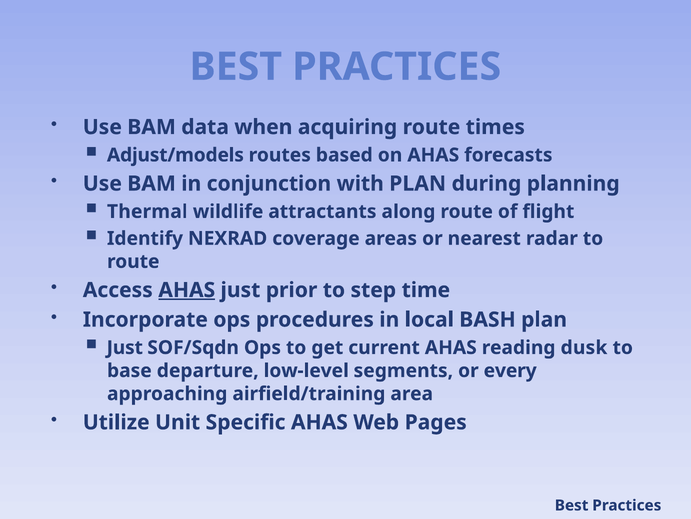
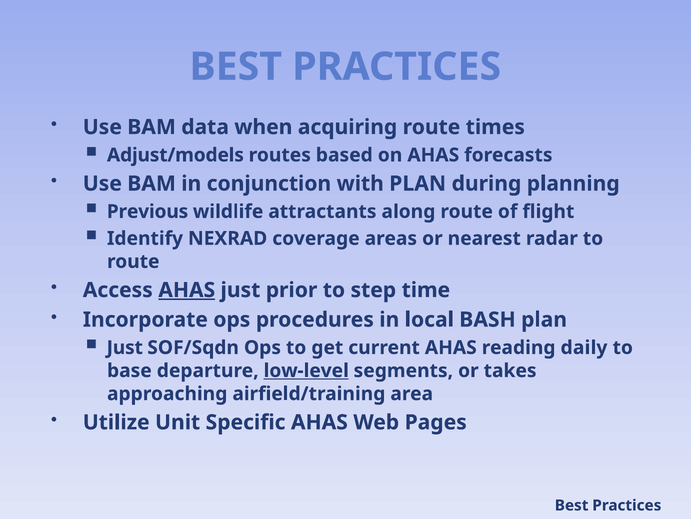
Thermal: Thermal -> Previous (148, 211)
dusk: dusk -> daily (584, 347)
low-level underline: none -> present (306, 370)
every: every -> takes (510, 370)
